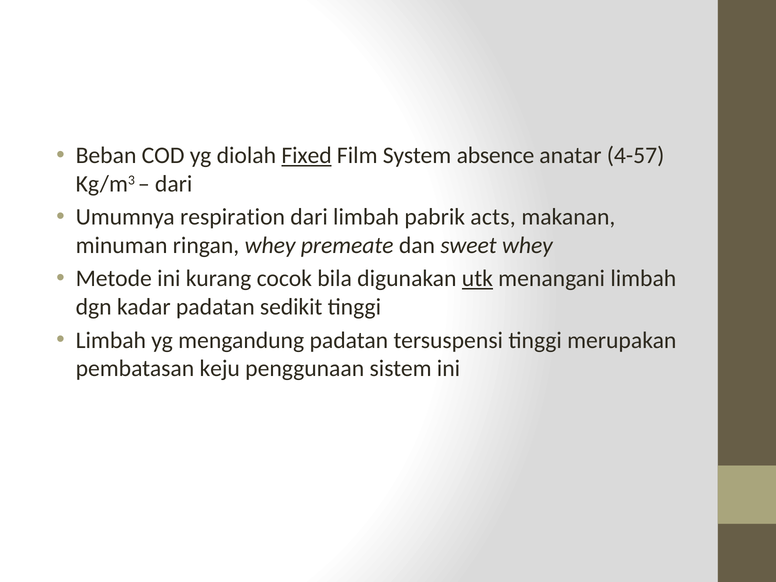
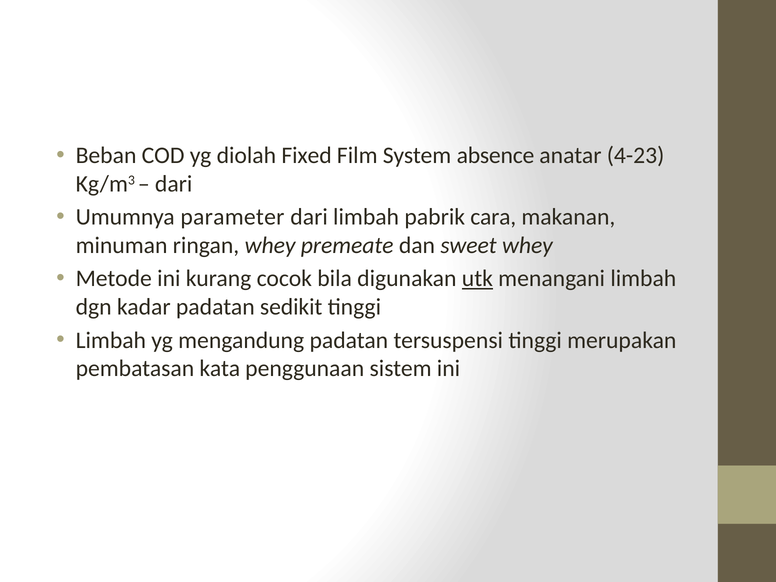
Fixed underline: present -> none (307, 156)
4-57: 4-57 -> 4-23 (636, 156)
respiration: respiration -> parameter (232, 217)
acts: acts -> cara (493, 217)
keju: keju -> kata (220, 369)
